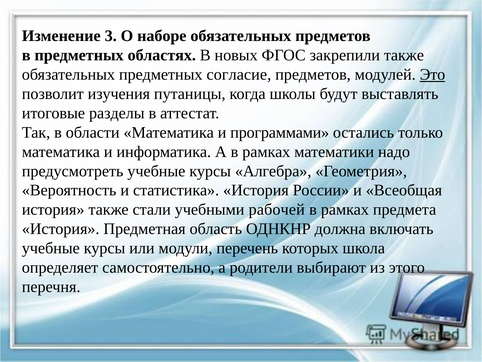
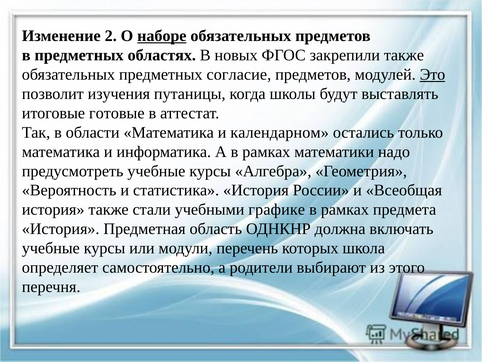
3: 3 -> 2 (111, 36)
наборе underline: none -> present (162, 36)
разделы: разделы -> готовые (117, 113)
программами: программами -> календарном (280, 132)
рабочей: рабочей -> графике (277, 209)
